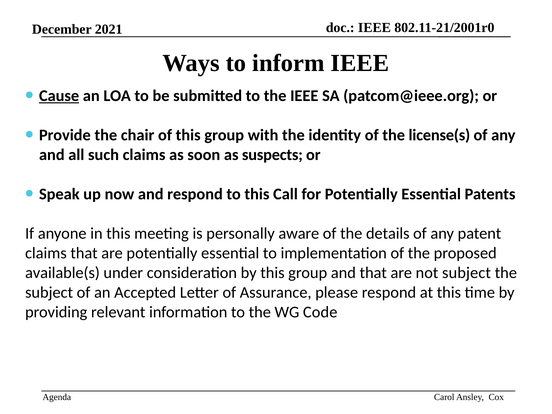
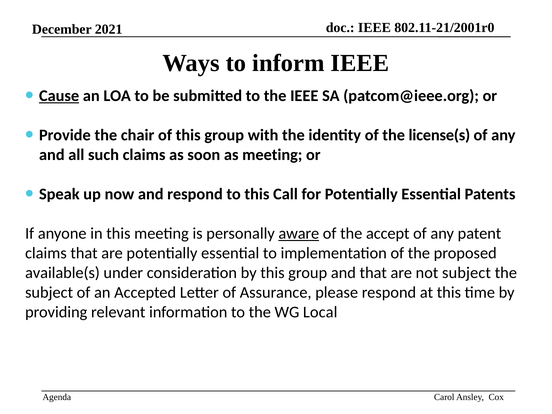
as suspects: suspects -> meeting (272, 155)
aware underline: none -> present (299, 233)
details: details -> accept (388, 233)
Code: Code -> Local (320, 312)
